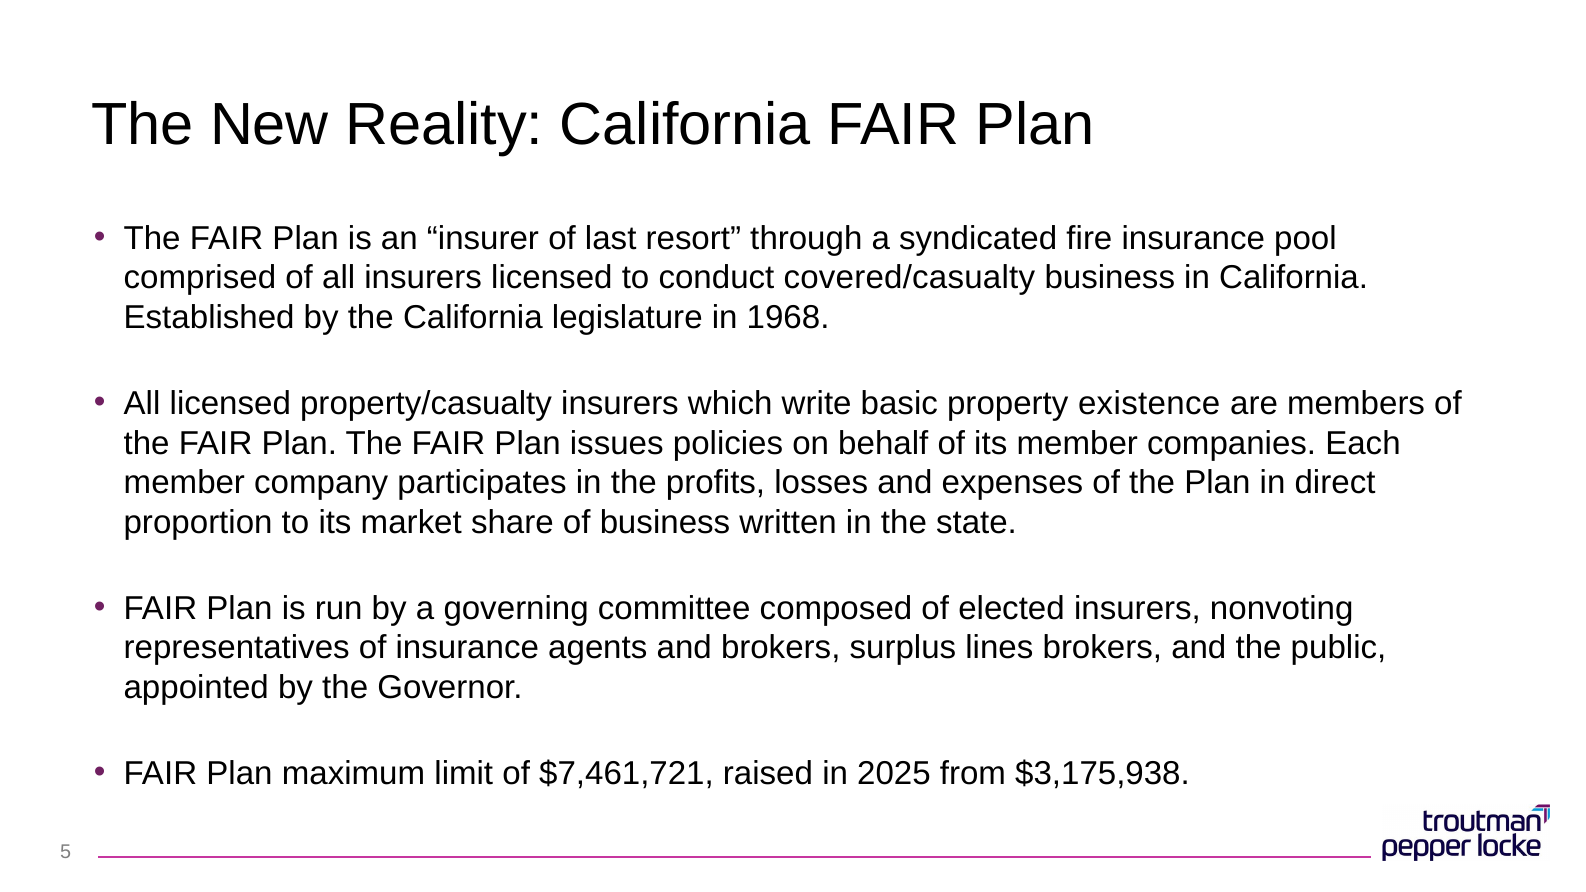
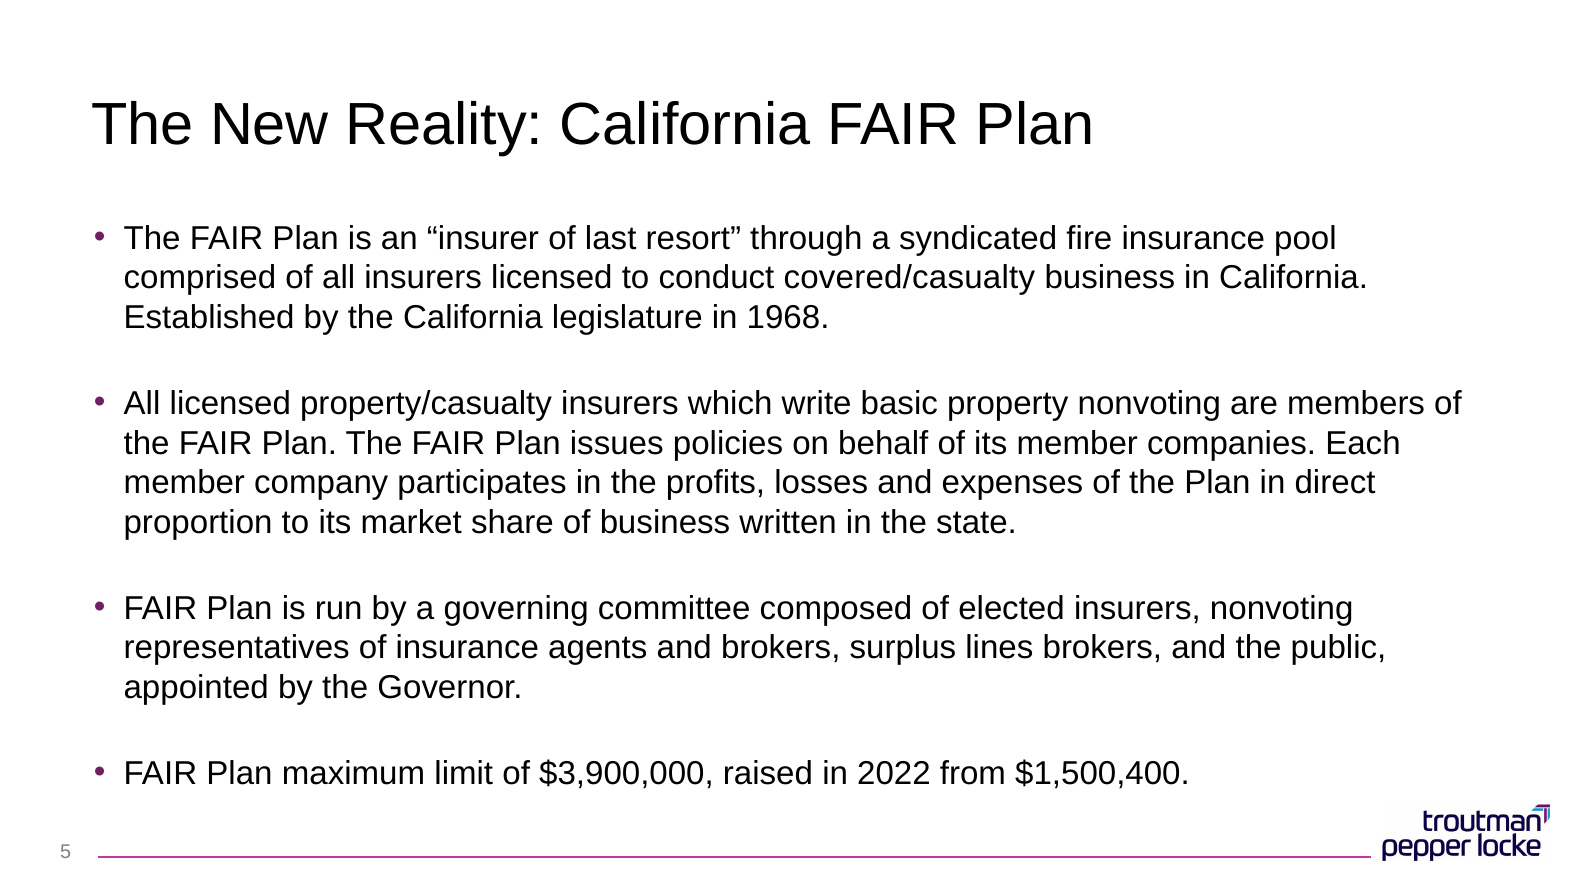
property existence: existence -> nonvoting (1149, 403)
$7,461,721: $7,461,721 -> $3,900,000 (626, 774)
2025: 2025 -> 2022 (894, 774)
$3,175,938: $3,175,938 -> $1,500,400 (1102, 774)
